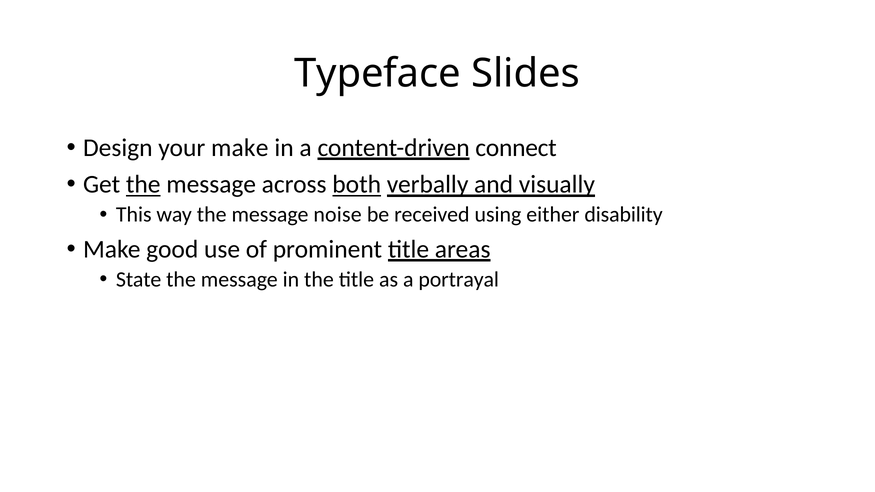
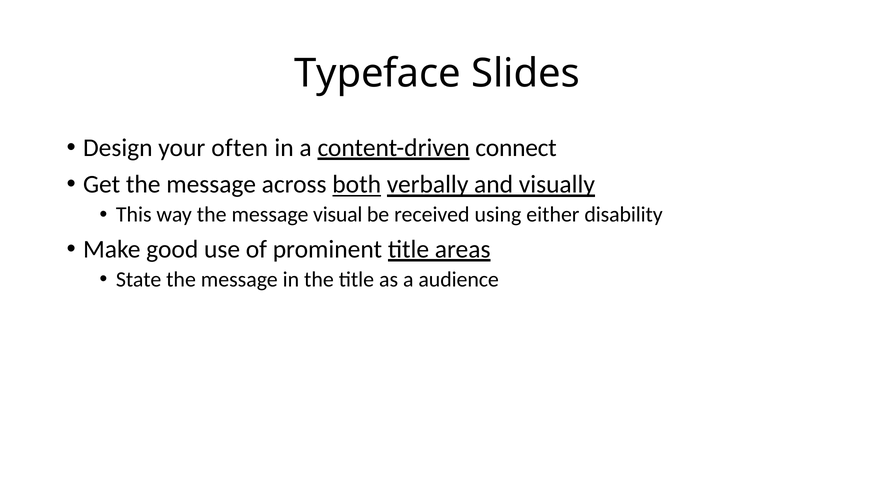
your make: make -> often (240, 148)
the underline: present -> none (143, 185)
noise: noise -> visual (338, 215)
portrayal: portrayal -> audience (459, 280)
